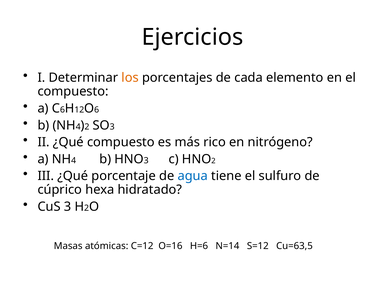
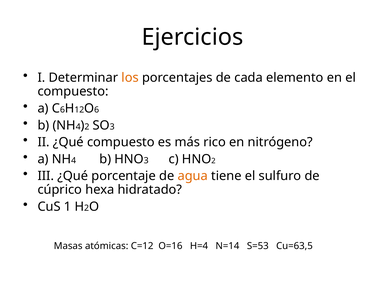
agua colour: blue -> orange (193, 176)
CuS 3: 3 -> 1 (68, 207)
H=6: H=6 -> H=4 (199, 247)
S=12: S=12 -> S=53 (258, 247)
